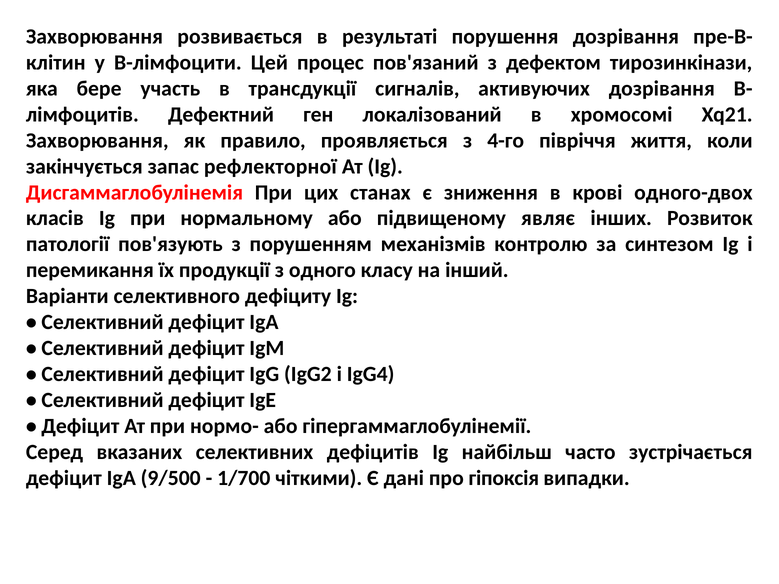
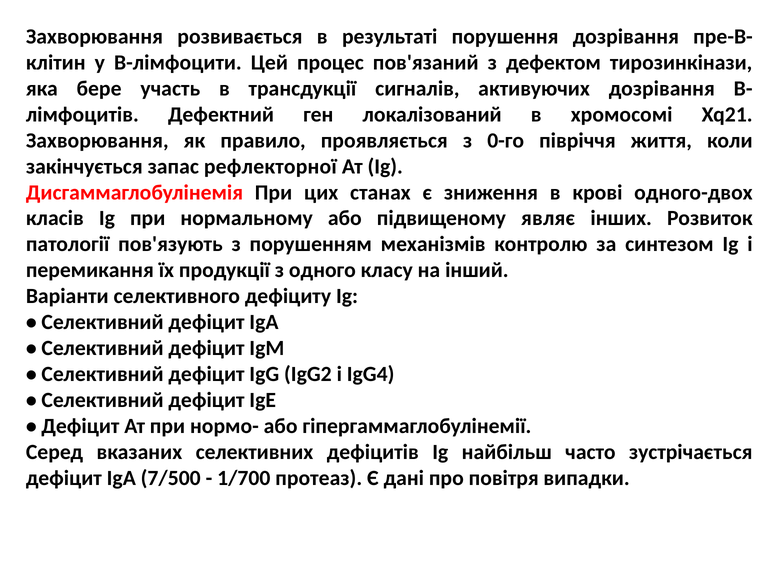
4-го: 4-го -> 0-го (506, 140)
9/500: 9/500 -> 7/500 (171, 478)
чіткими: чіткими -> протеаз (319, 478)
гіпоксія: гіпоксія -> повітря (504, 478)
